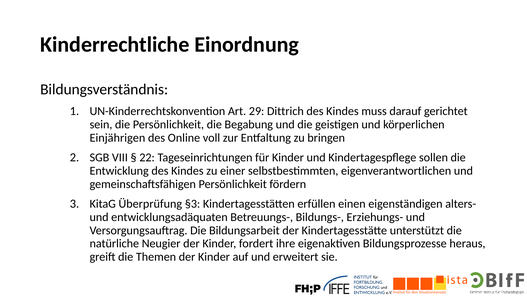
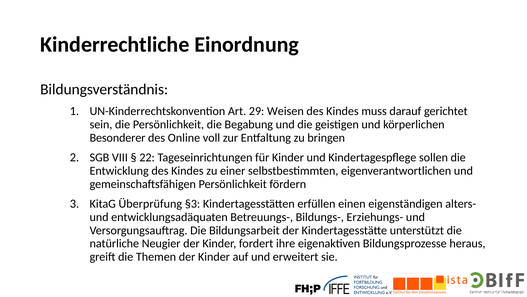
Dittrich: Dittrich -> Weisen (285, 111)
Einjährigen: Einjährigen -> Besonderer (118, 137)
